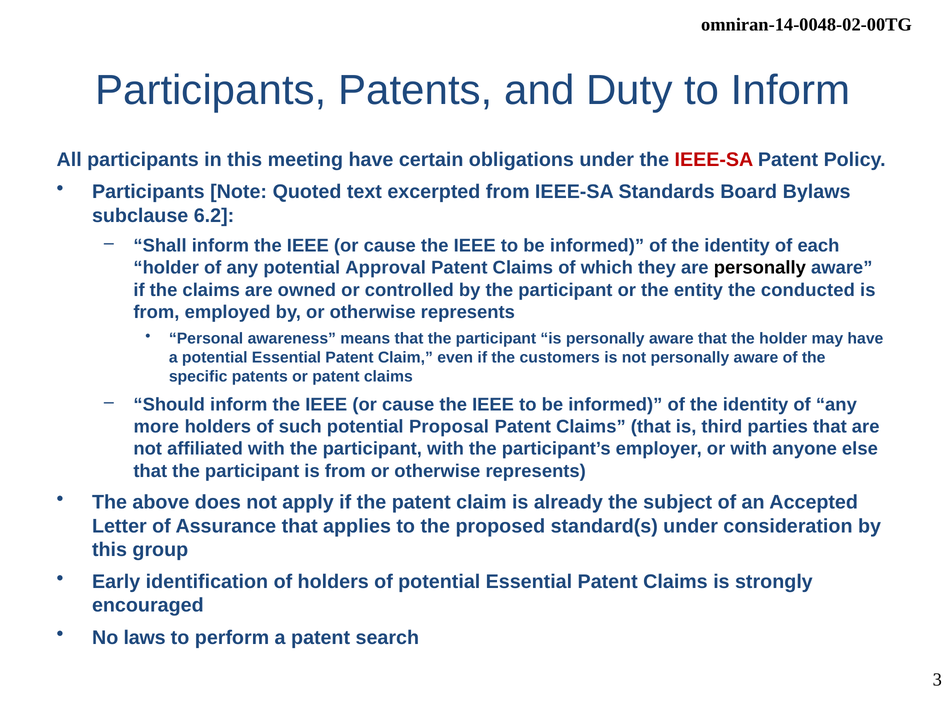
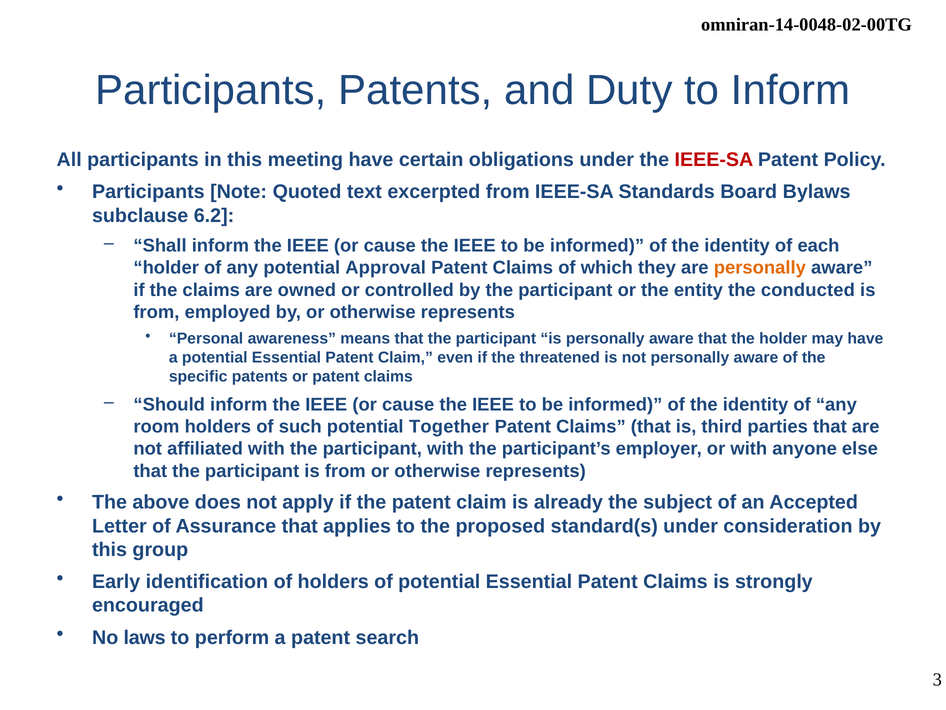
personally colour: black -> orange (760, 268)
customers: customers -> threatened (560, 357)
more: more -> room (156, 426)
Proposal: Proposal -> Together (449, 426)
